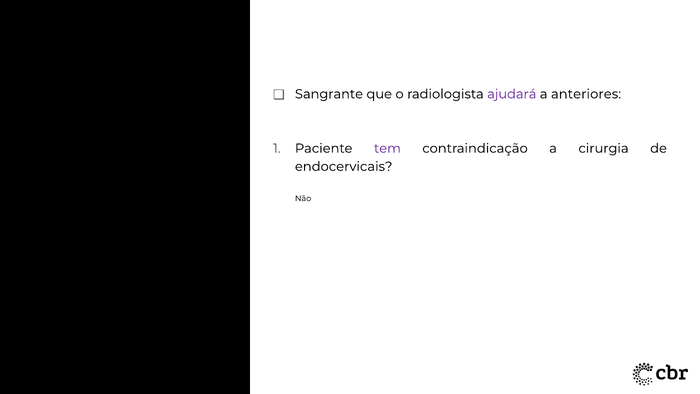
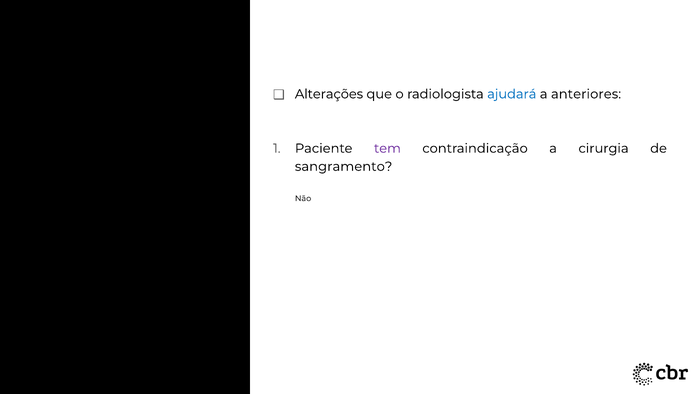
Sangrante: Sangrante -> Alterações (329, 94)
ajudará colour: purple -> blue (512, 94)
endocervicais: endocervicais -> sangramento (344, 166)
